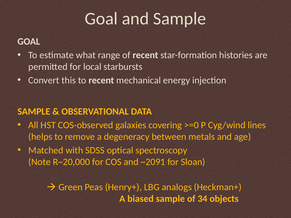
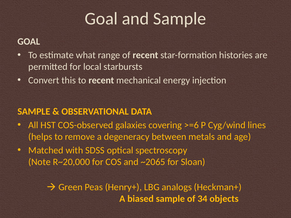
>=0: >=0 -> >=6 (191, 125)
~2091: ~2091 -> ~2065 (153, 162)
